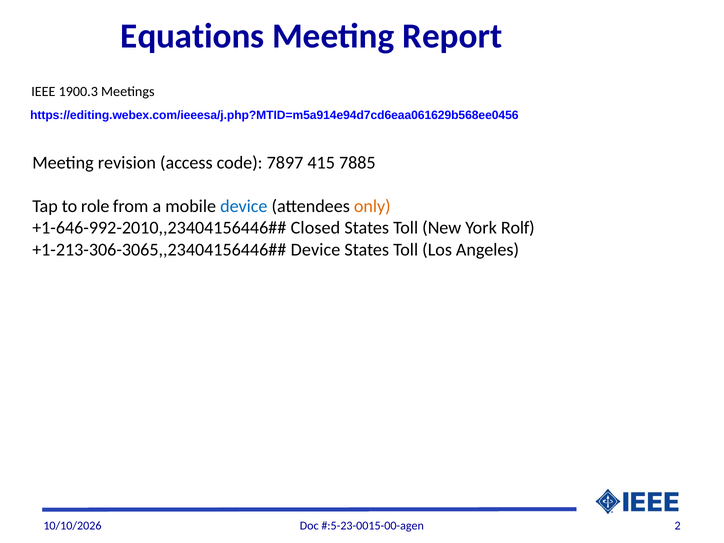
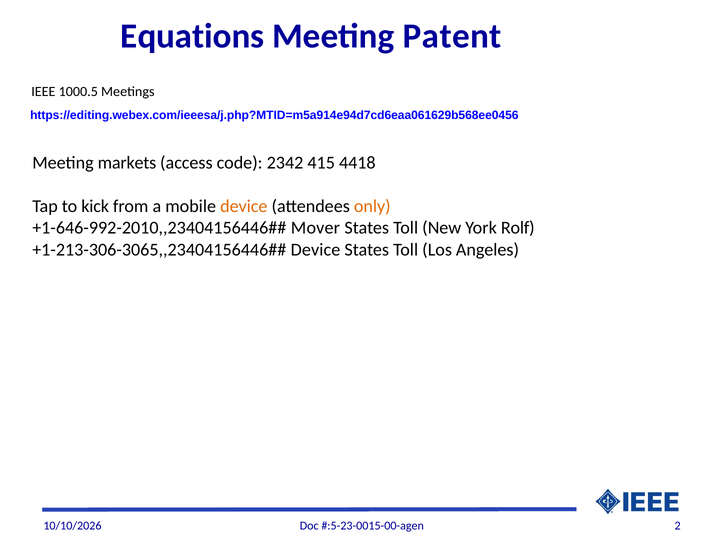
Report: Report -> Patent (452, 36)
1900.3: 1900.3 -> 1000.5 (78, 91)
revision: revision -> markets (127, 163)
7897: 7897 -> 2342 (285, 163)
7885: 7885 -> 4418 (357, 163)
role: role -> kick (95, 206)
device colour: blue -> orange (244, 206)
Closed: Closed -> Mover (315, 228)
